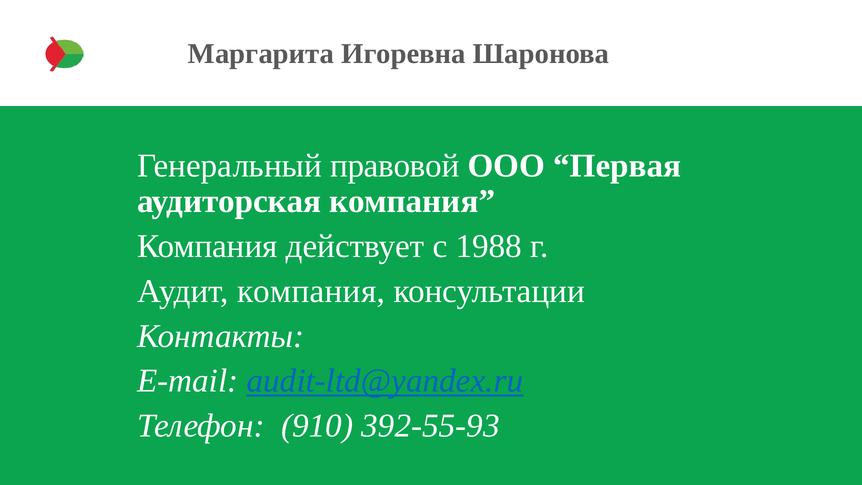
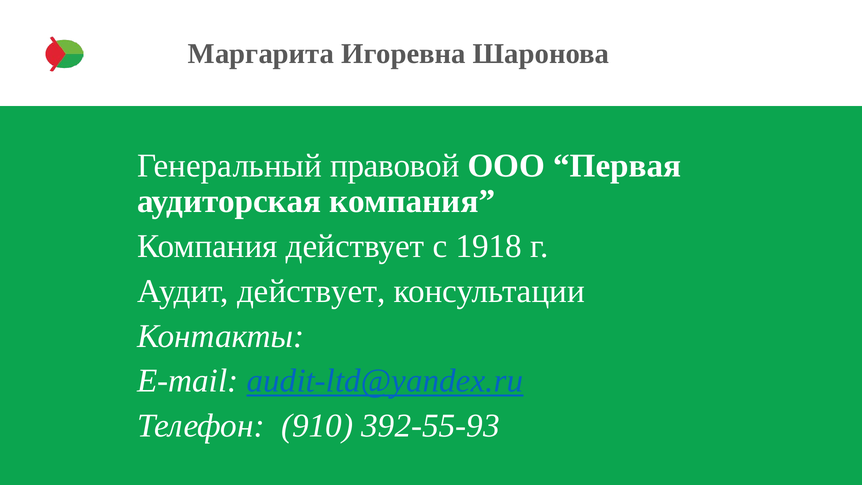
1988: 1988 -> 1918 (489, 246)
Аудит компания: компания -> действует (311, 291)
